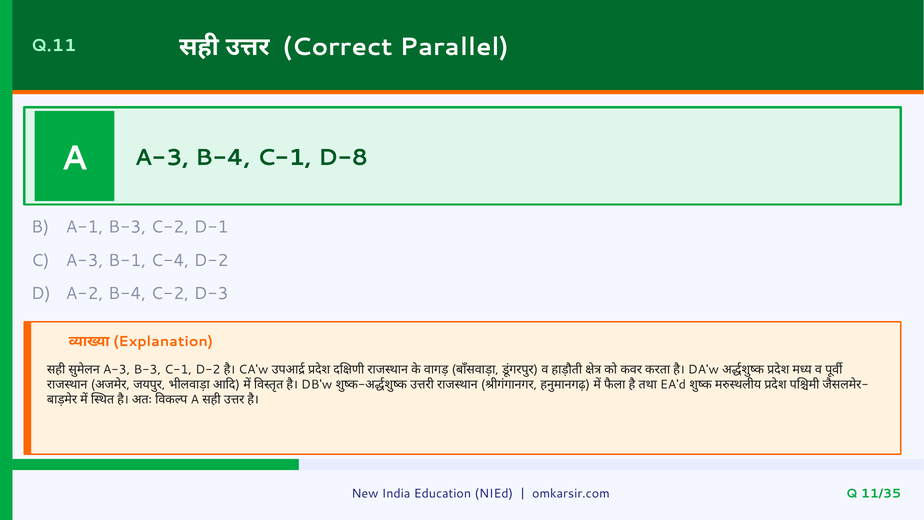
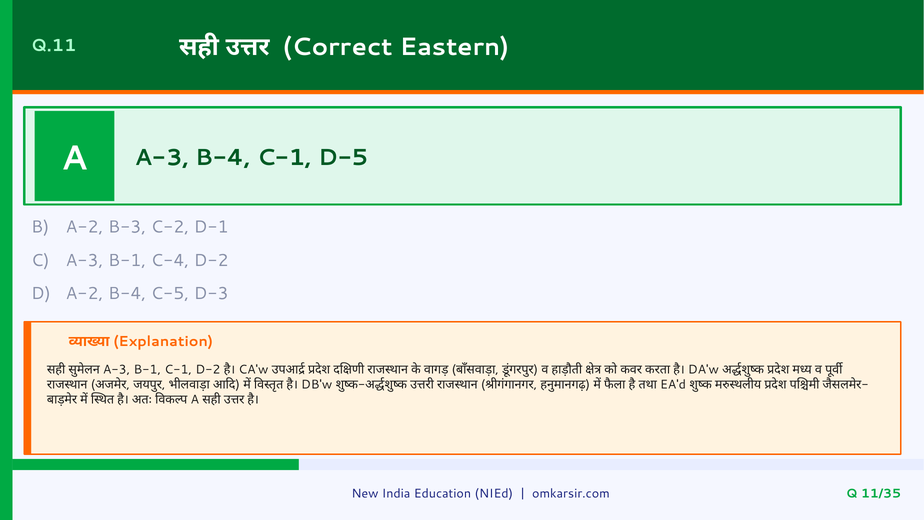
Parallel: Parallel -> Eastern (454, 47)
D-8: D-8 -> D-5 (343, 158)
B A-1: A-1 -> A-2 (85, 227)
B-4 C-2: C-2 -> C-5 (170, 294)
B-3: B-3 -> B-1 (147, 369)
